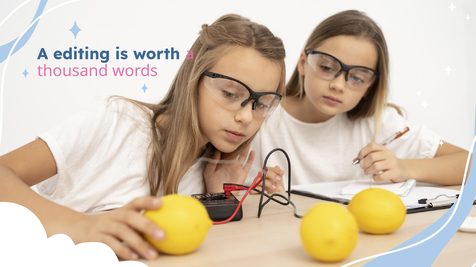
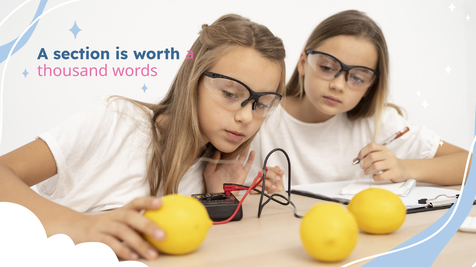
editing: editing -> section (82, 54)
